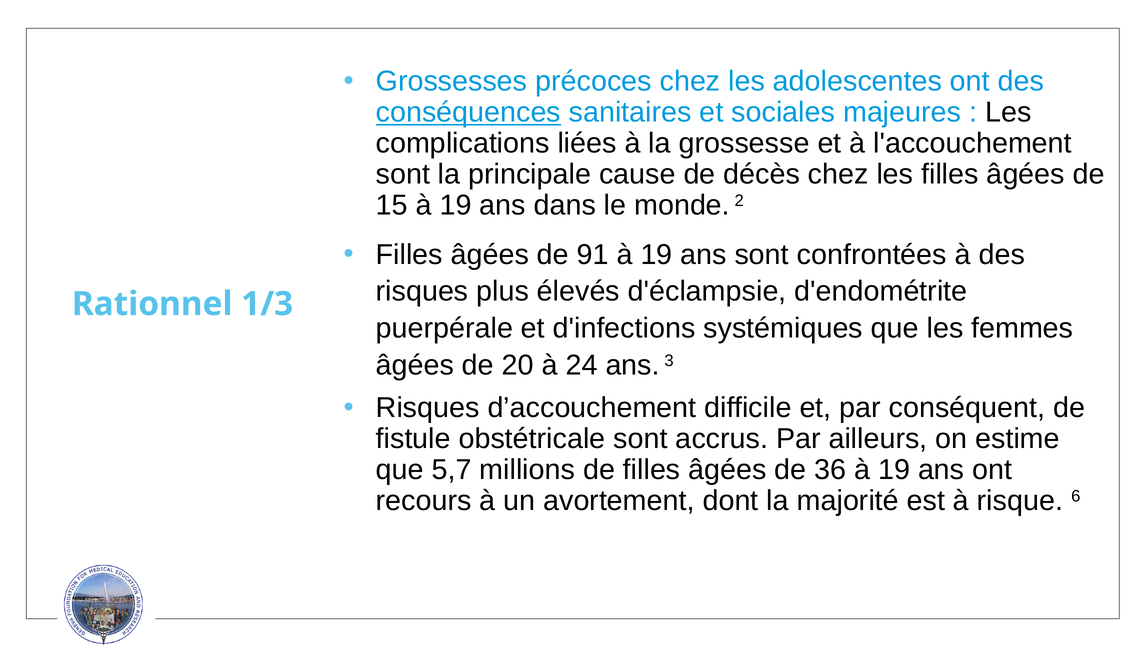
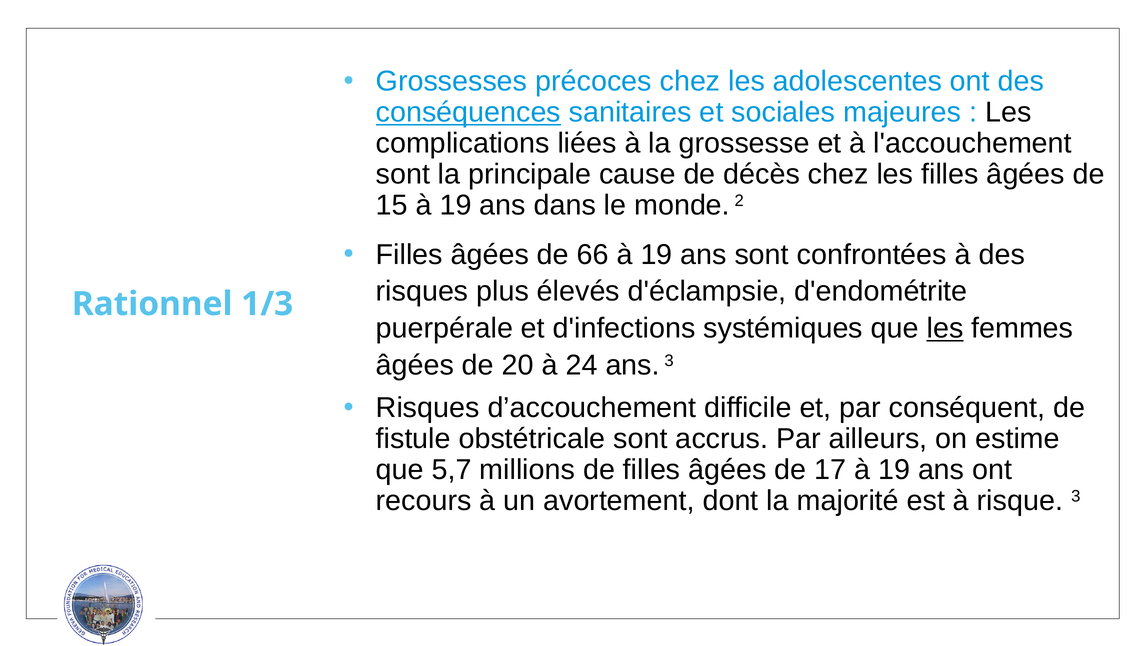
91: 91 -> 66 (593, 255)
les underline: none -> present (945, 328)
36: 36 -> 17 (830, 470)
risque 6: 6 -> 3 (1076, 496)
